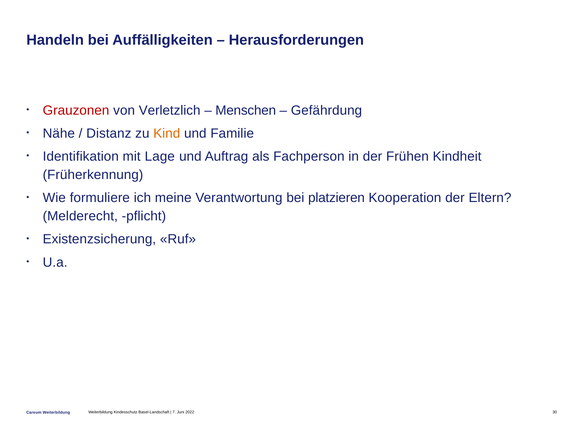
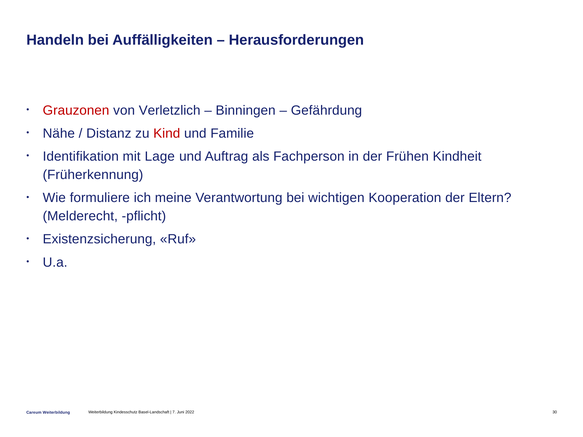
Menschen: Menschen -> Binningen (246, 110)
Kind colour: orange -> red (167, 134)
platzieren: platzieren -> wichtigen (336, 198)
